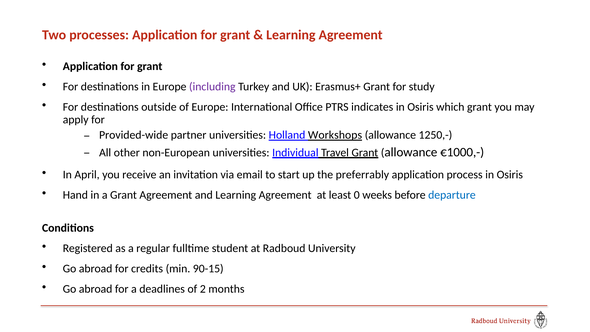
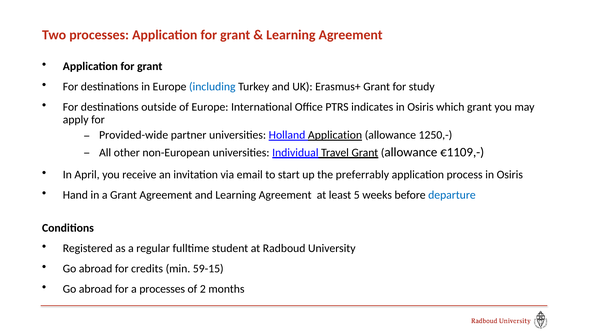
including colour: purple -> blue (212, 87)
Holland Workshops: Workshops -> Application (335, 135)
€1000,-: €1000,- -> €1109,- (462, 152)
0: 0 -> 5 (357, 195)
90-15: 90-15 -> 59-15 (208, 269)
a deadlines: deadlines -> processes (162, 289)
